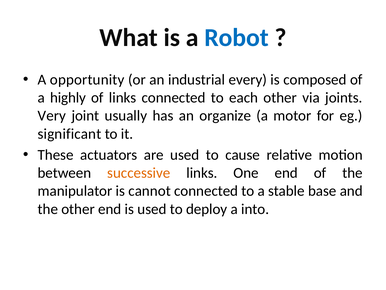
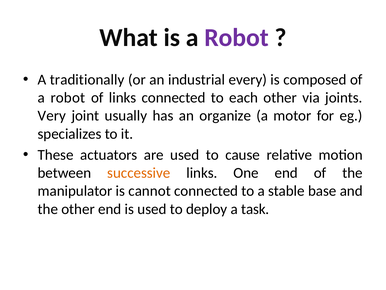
Robot colour: blue -> purple (237, 38)
opportunity: opportunity -> traditionally (87, 80)
highly: highly -> robot (68, 98)
significant: significant -> specializes (70, 134)
into: into -> task (255, 209)
